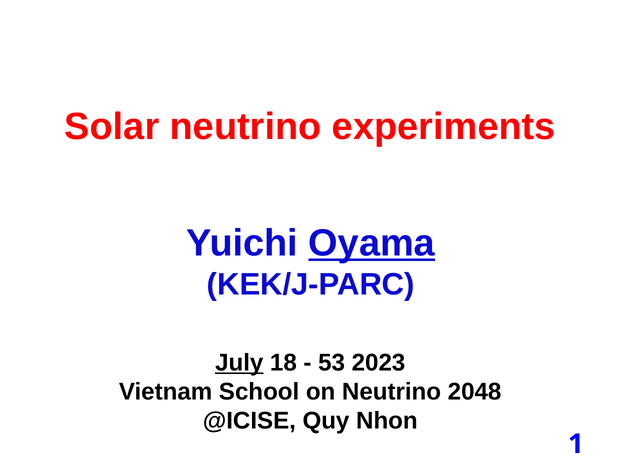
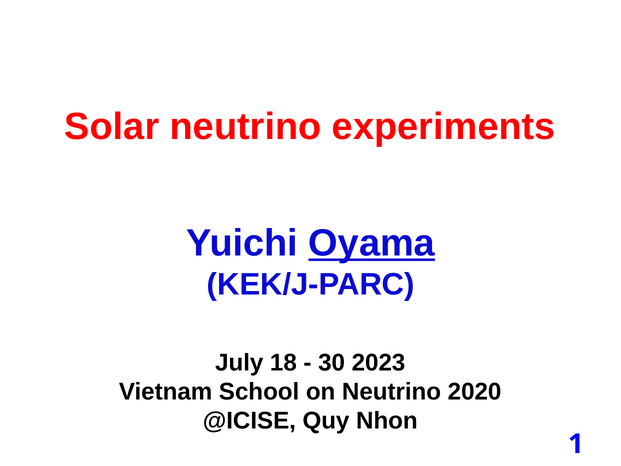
July underline: present -> none (239, 363)
53: 53 -> 30 (332, 363)
2048: 2048 -> 2020 (475, 392)
